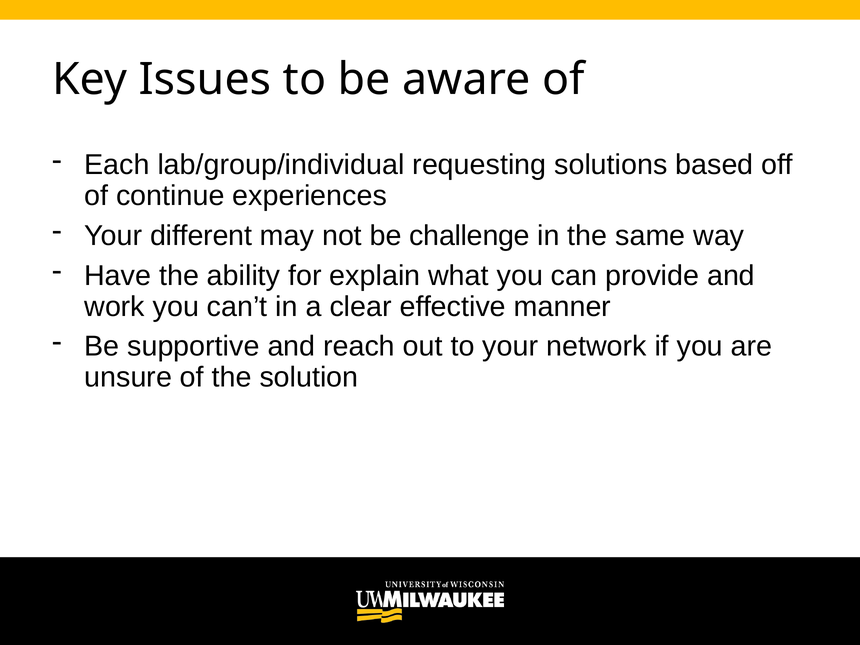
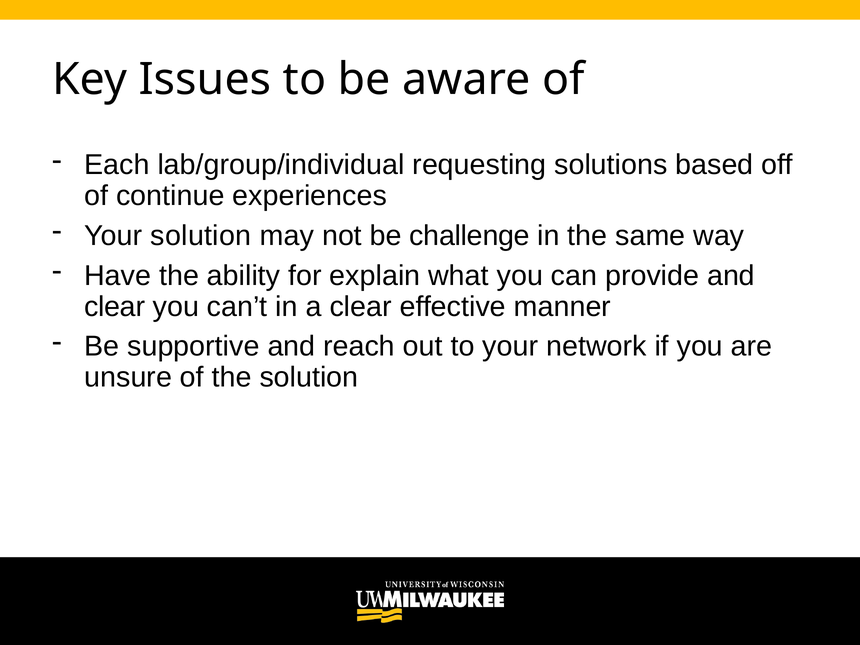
Your different: different -> solution (201, 236)
work: work -> clear (115, 307)
